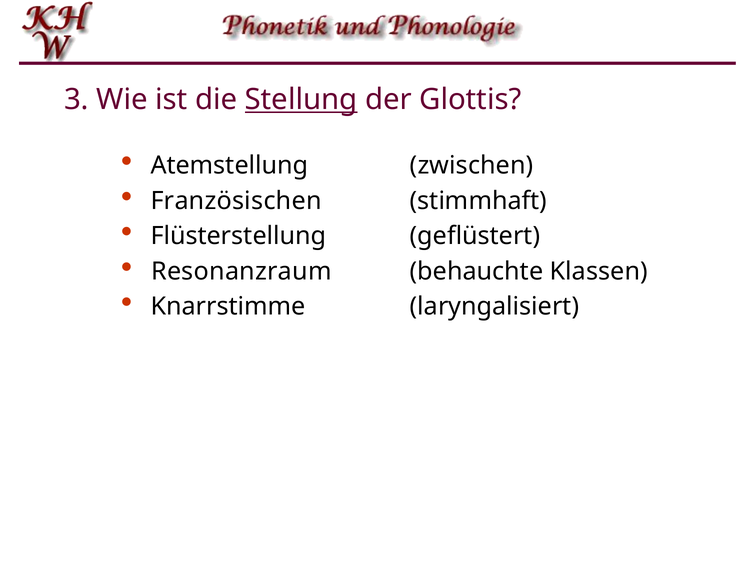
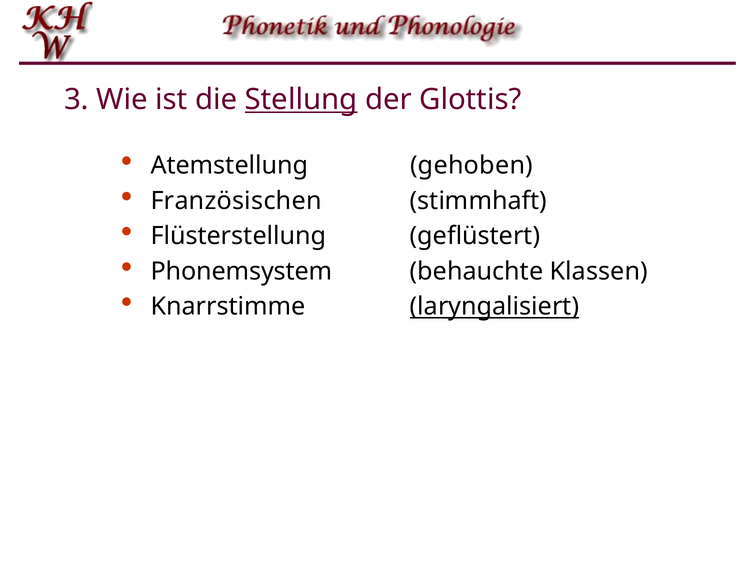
zwischen: zwischen -> gehoben (472, 165)
Resonanzraum: Resonanzraum -> Phonemsystem (242, 271)
laryngalisiert underline: none -> present (494, 306)
